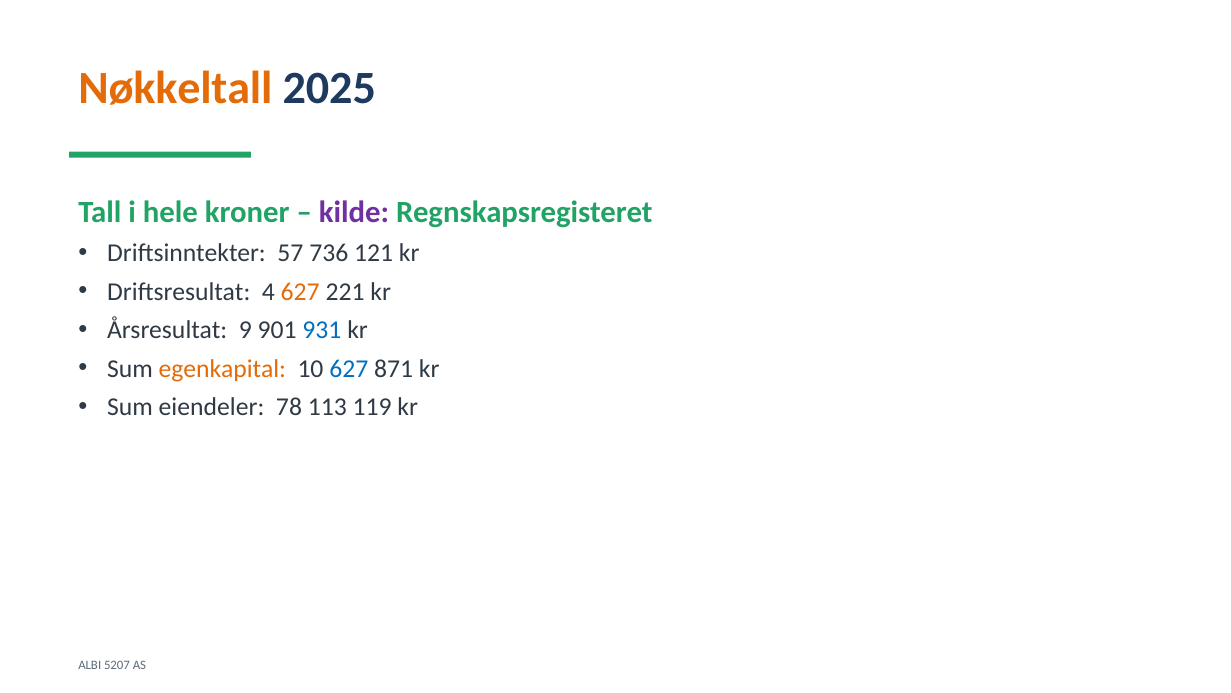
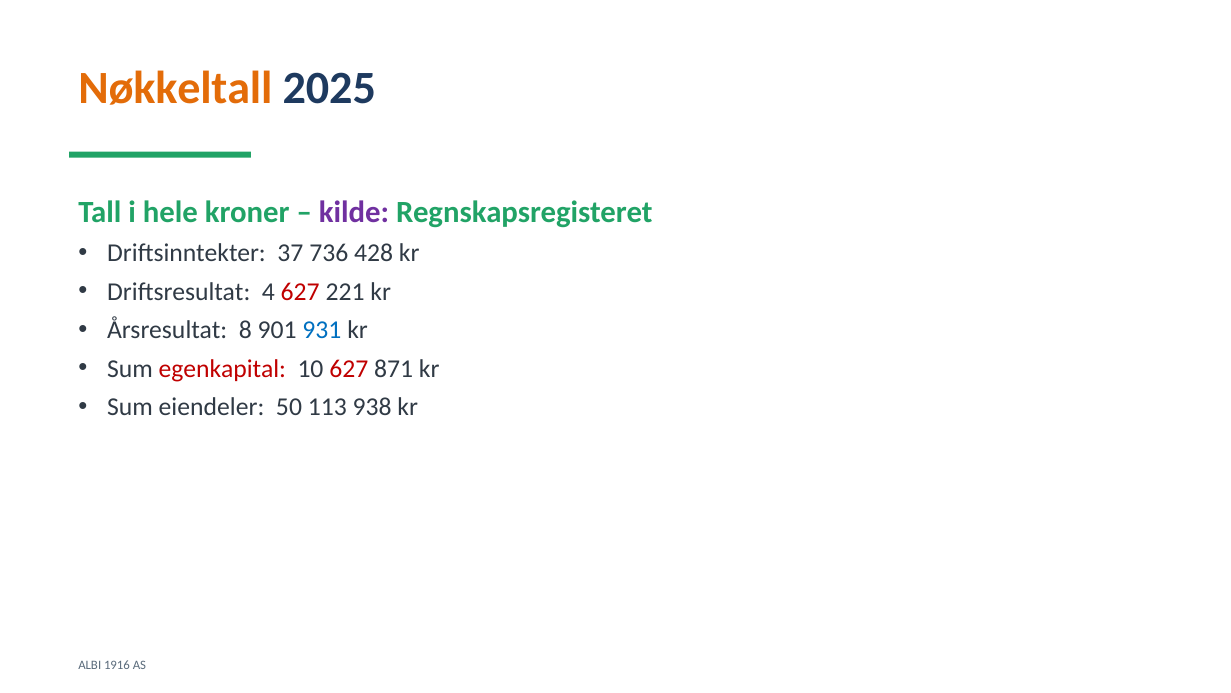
57: 57 -> 37 (290, 253)
121: 121 -> 428 (374, 253)
627 colour: orange -> red (300, 292)
9: 9 -> 8 (245, 330)
egenkapital colour: orange -> red (222, 369)
627 colour: blue -> red (349, 369)
78: 78 -> 50 (289, 407)
119: 119 -> 938 (372, 407)
5207: 5207 -> 1916 (117, 664)
